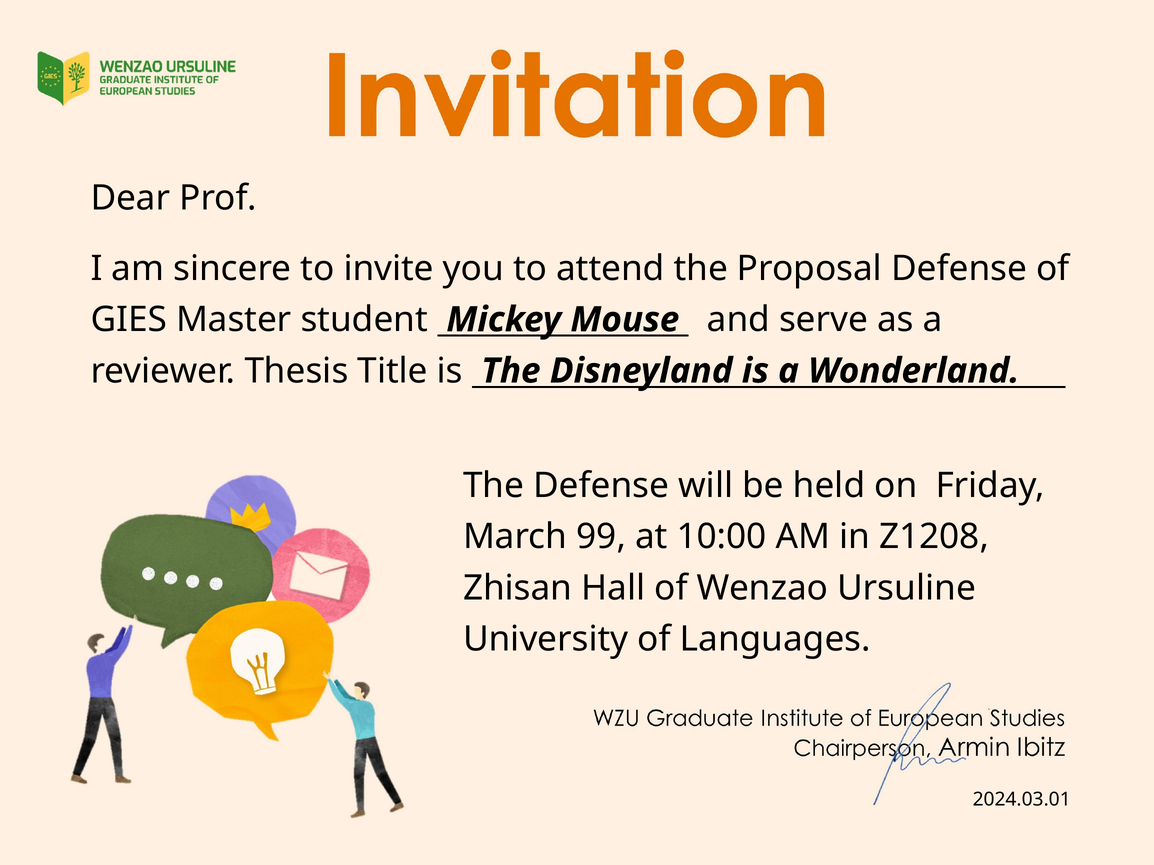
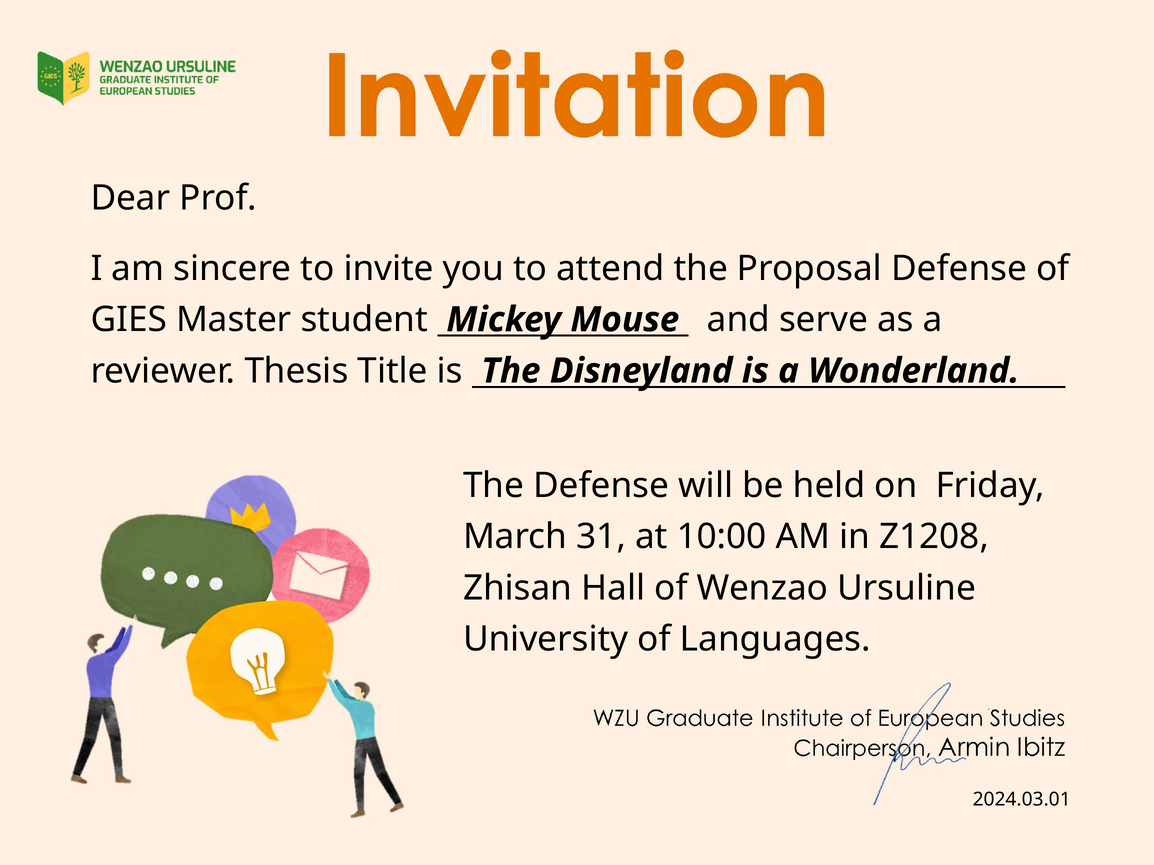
99: 99 -> 31 (601, 537)
